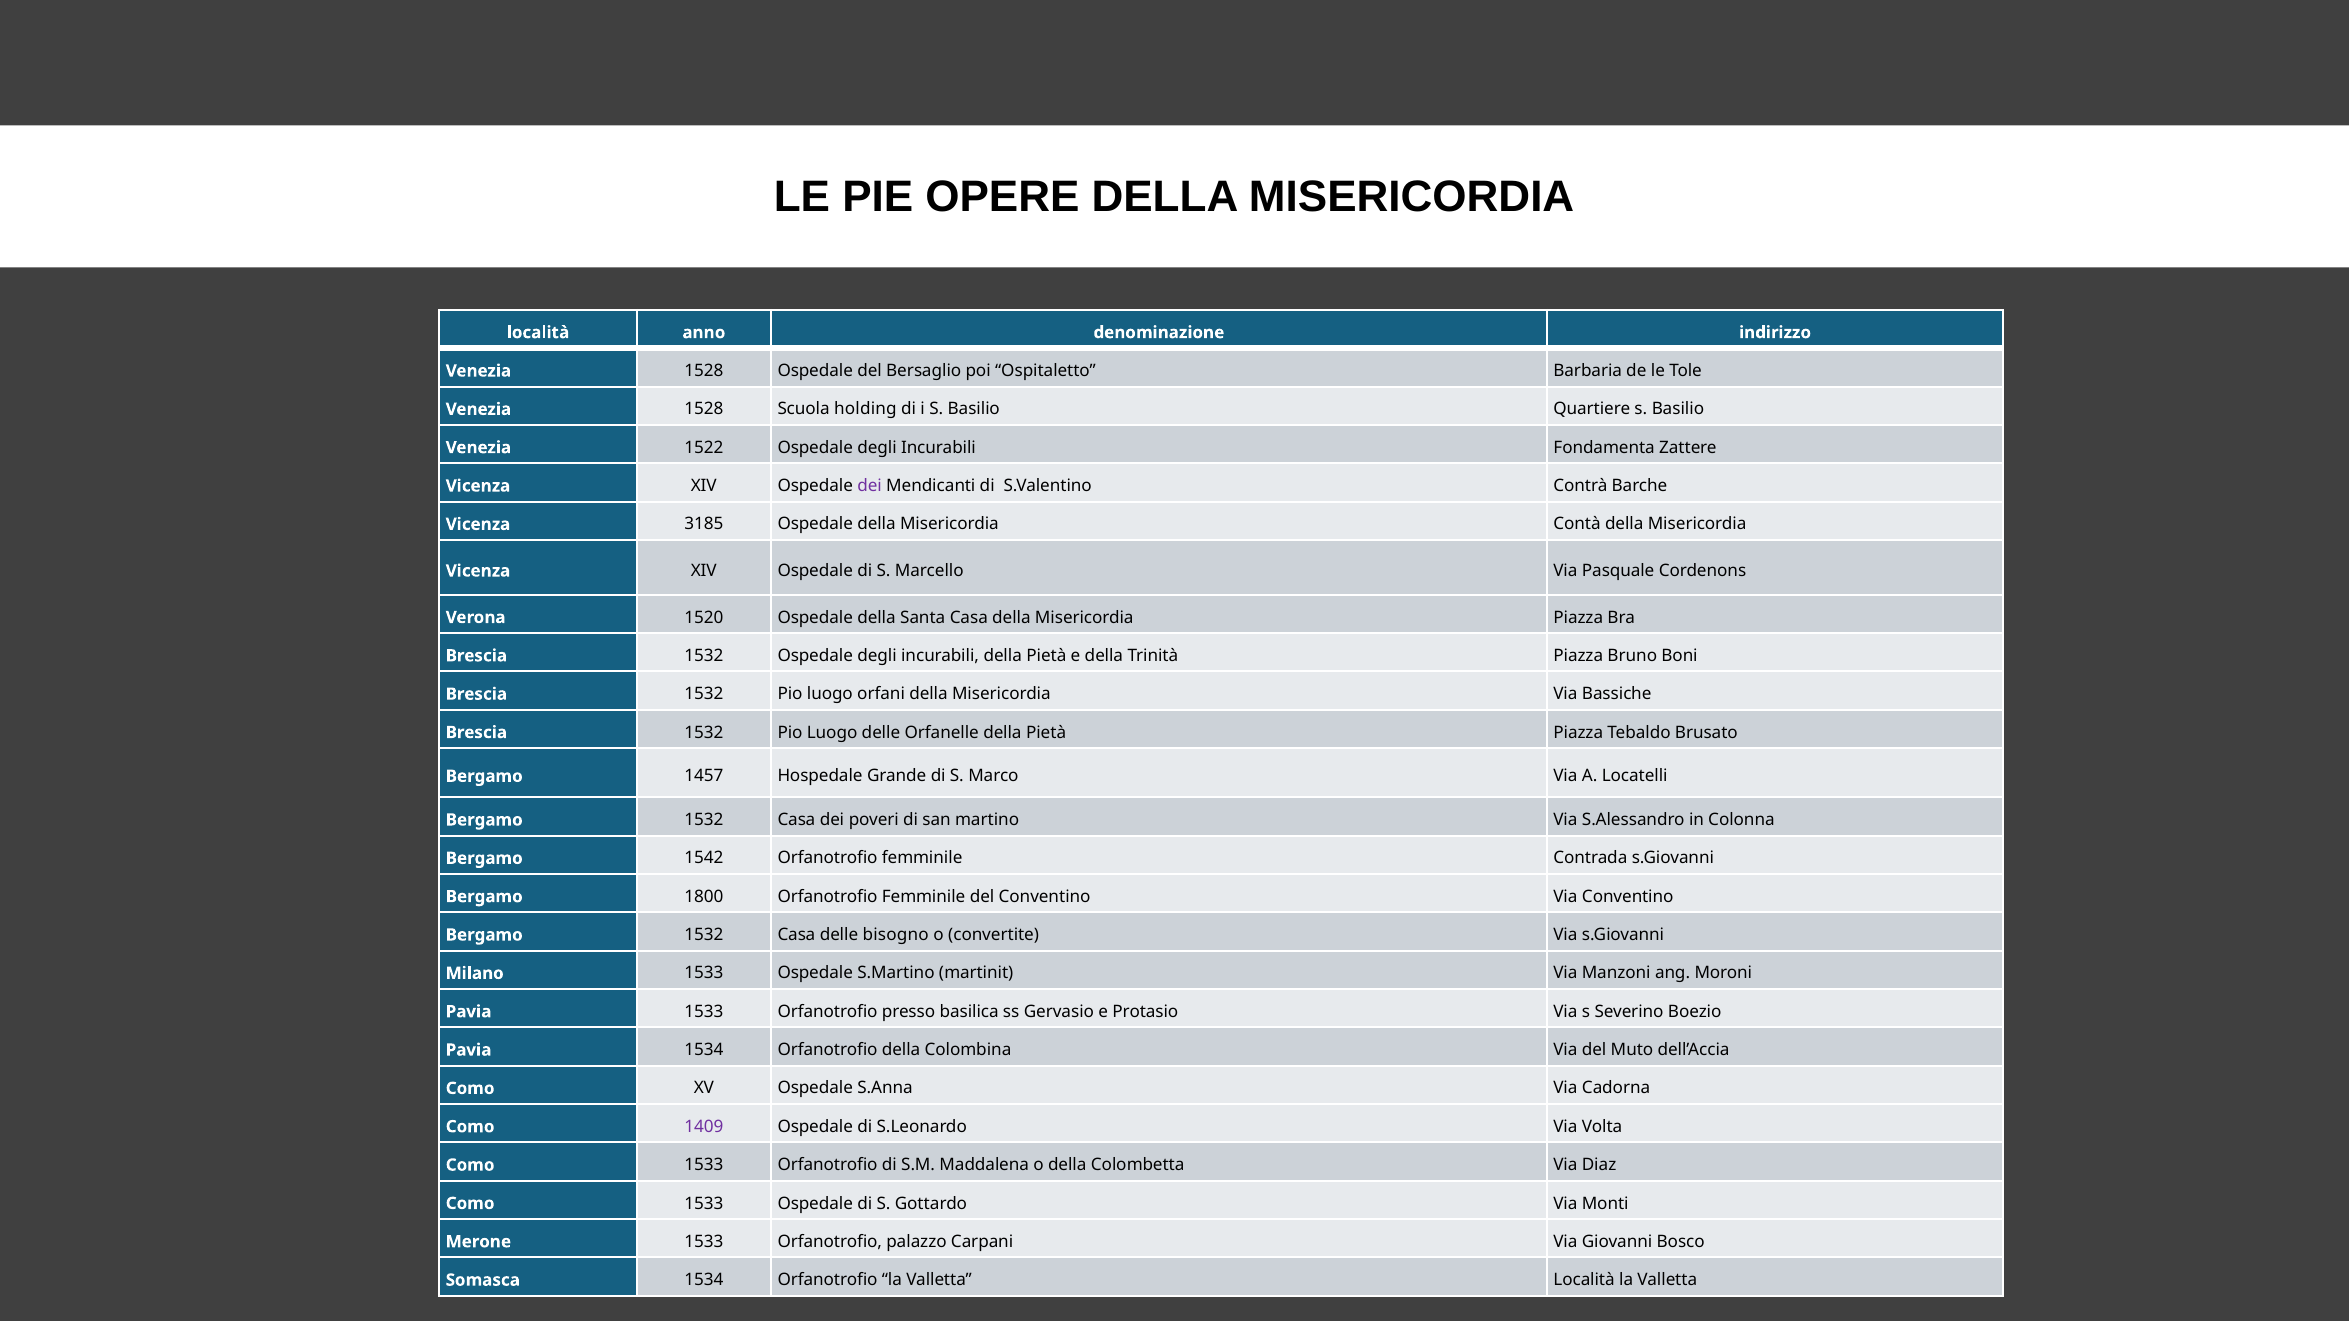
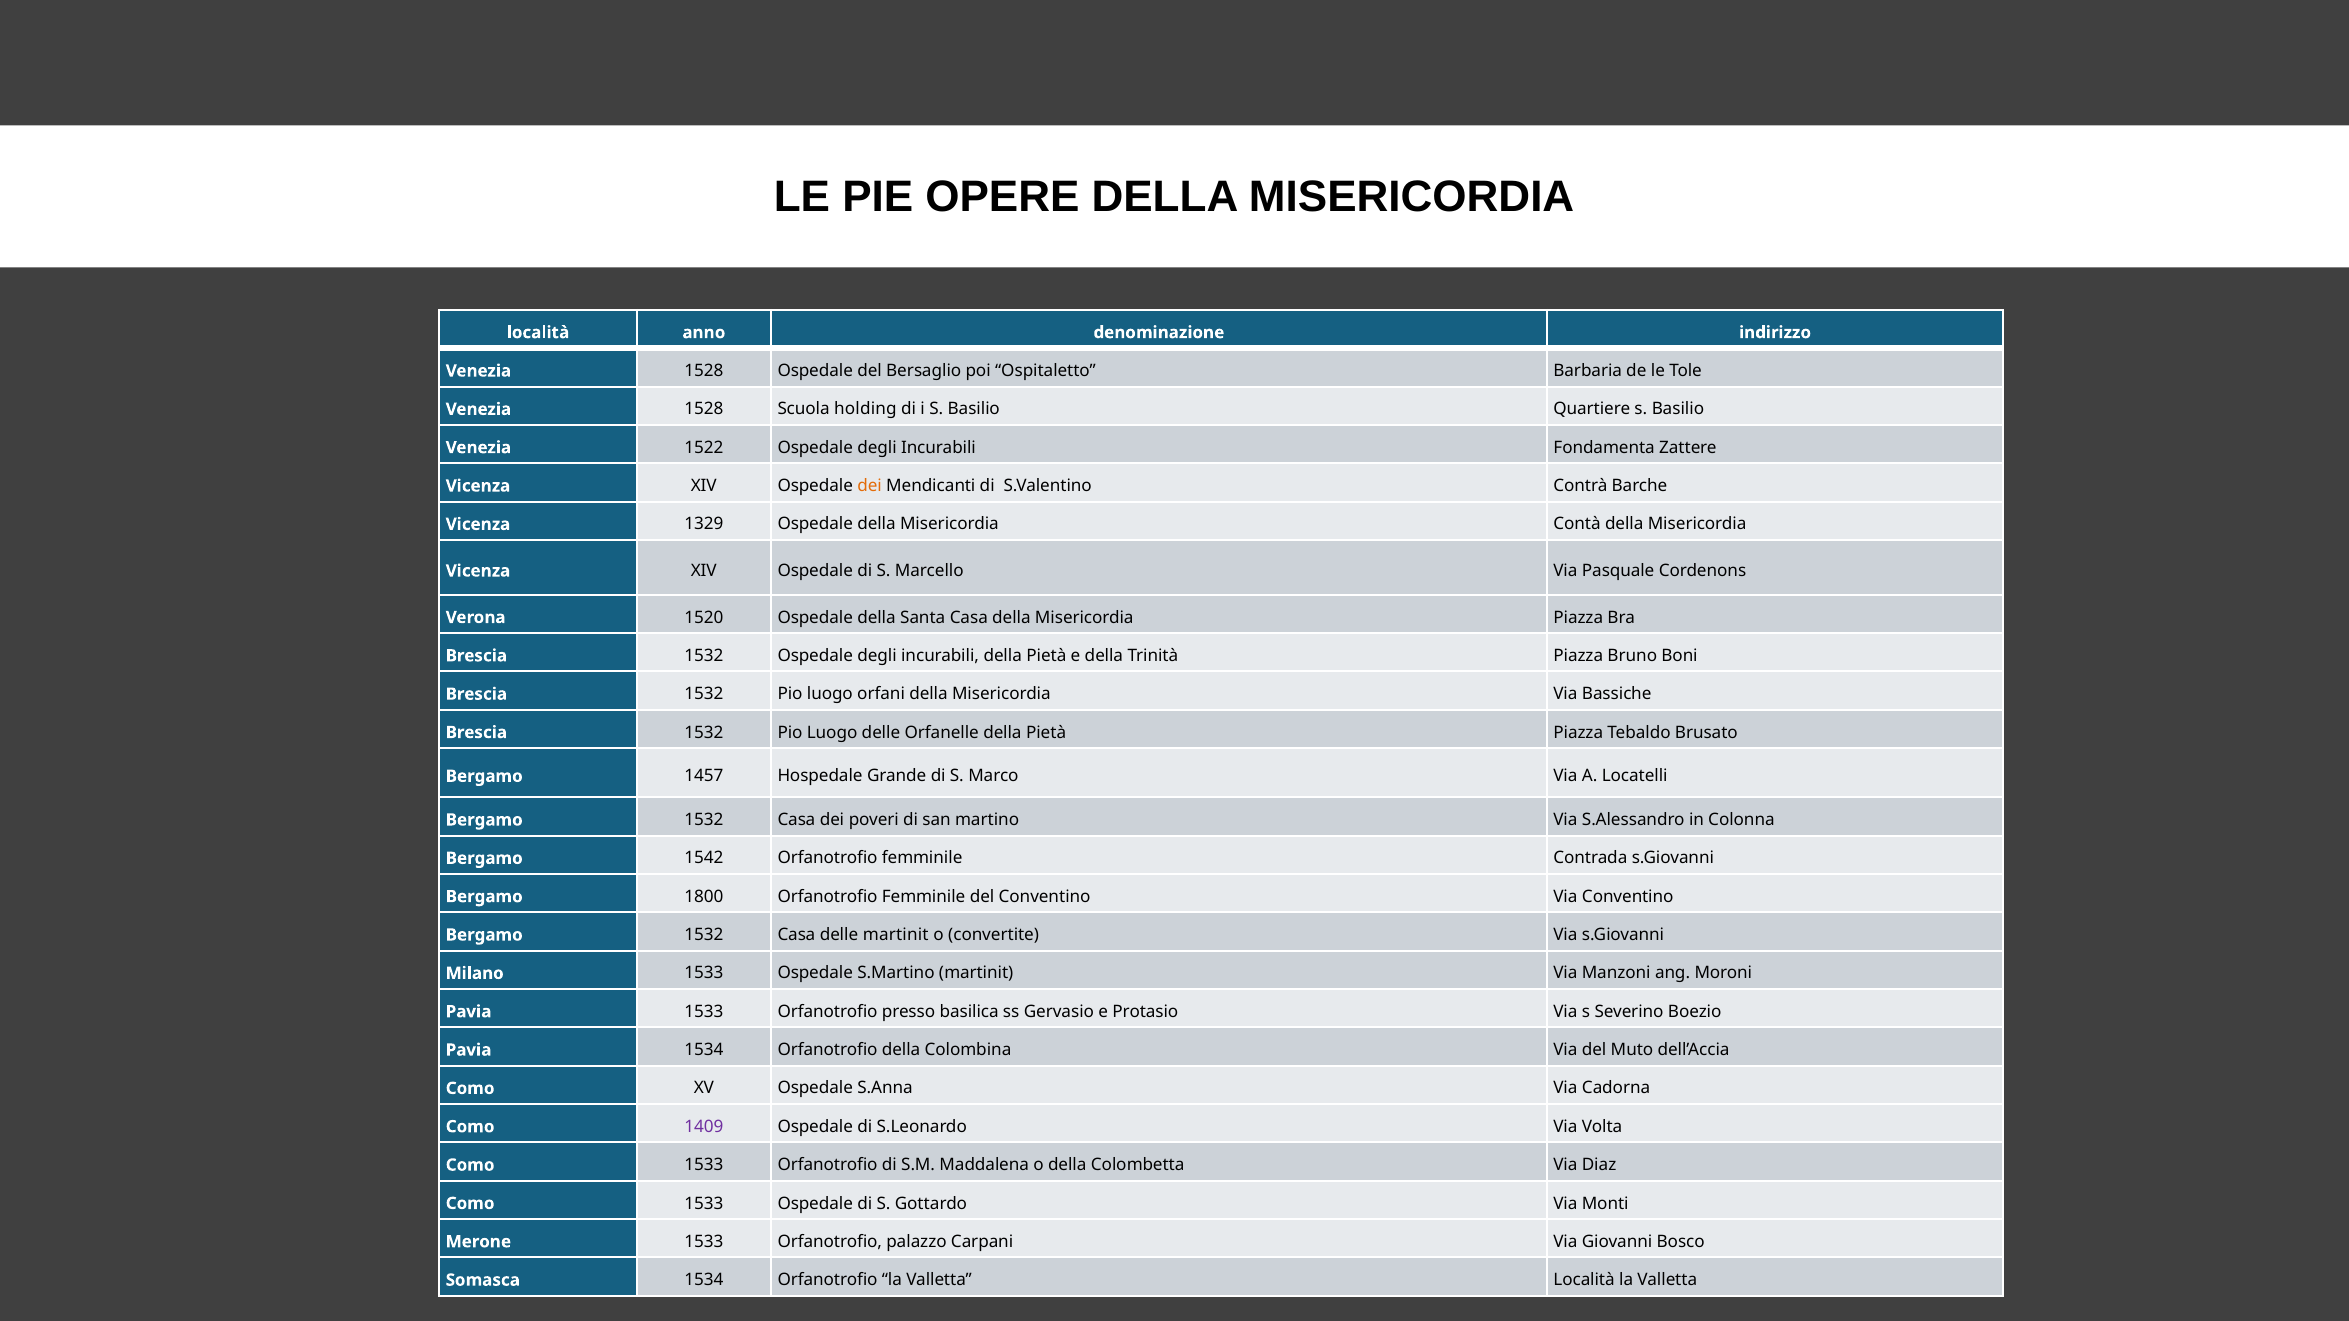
dei colour: purple -> orange (870, 486)
3185: 3185 -> 1329 (704, 524)
delle bisogno: bisogno -> martinit (896, 935)
